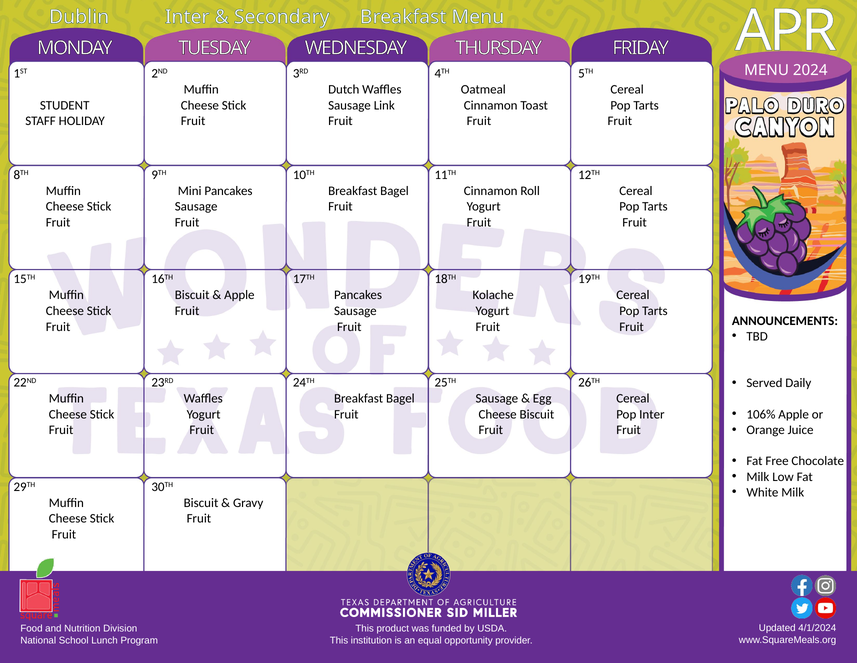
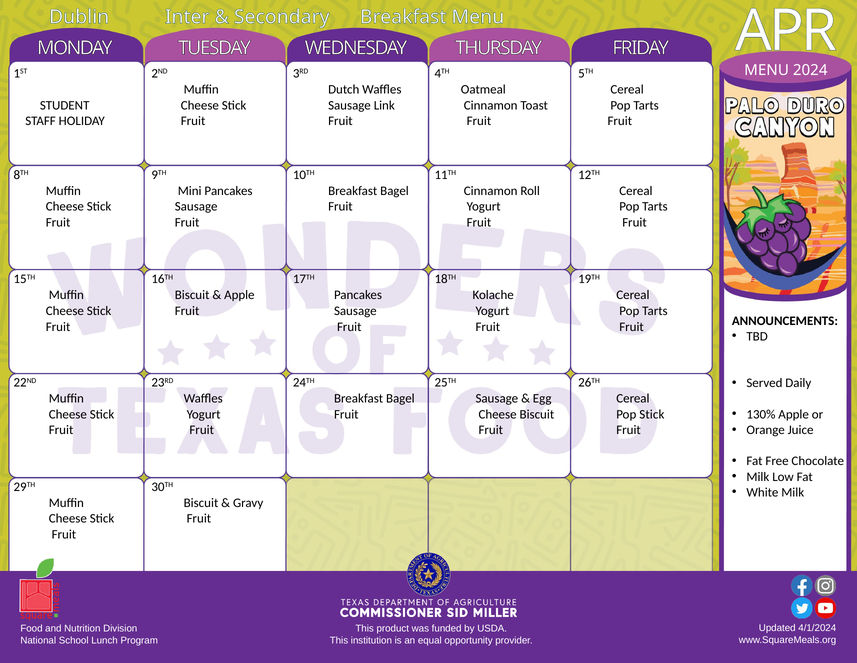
106%: 106% -> 130% (761, 414)
Pop Inter: Inter -> Stick (652, 414)
